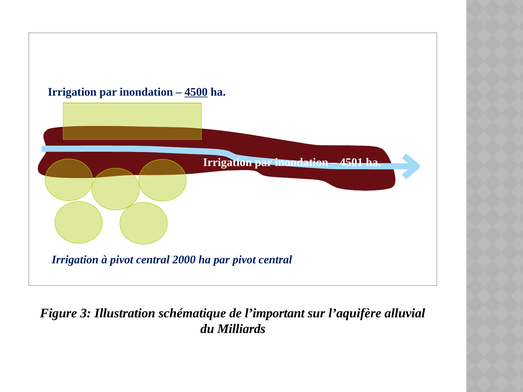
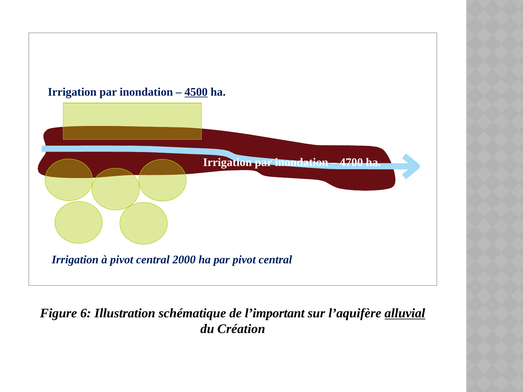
4501: 4501 -> 4700 (351, 163)
3: 3 -> 6 (86, 313)
alluvial underline: none -> present (405, 313)
Milliards: Milliards -> Création (241, 329)
